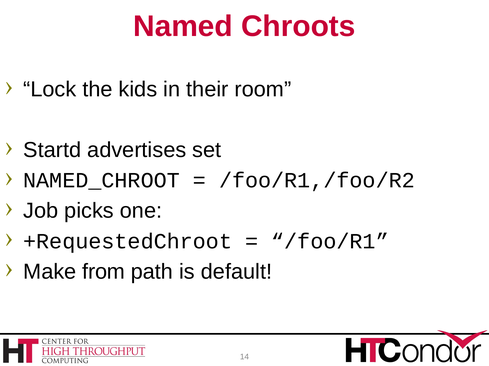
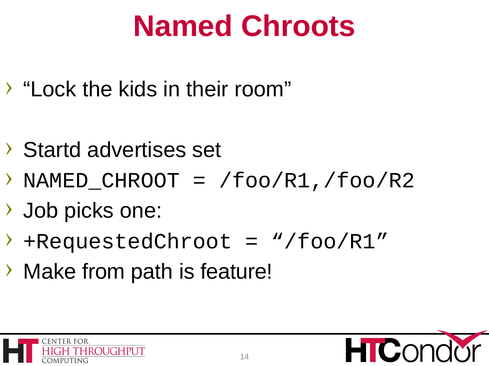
default: default -> feature (237, 272)
